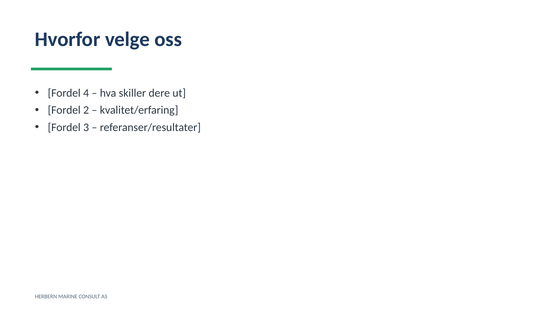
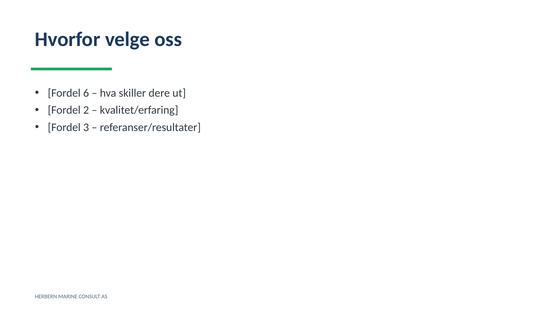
4: 4 -> 6 (86, 93)
